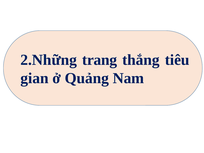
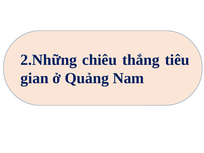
trang: trang -> chiêu (100, 60)
